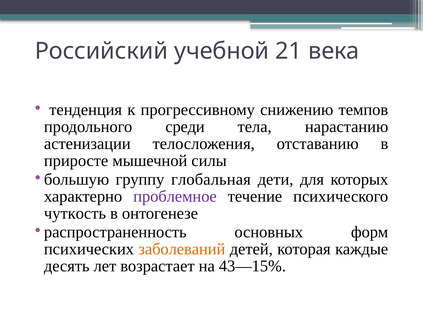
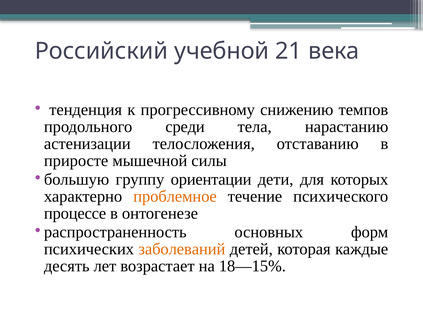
глобальная: глобальная -> ориентации (211, 179)
проблемное colour: purple -> orange (175, 196)
чуткость: чуткость -> процессе (75, 213)
43—15%: 43—15% -> 18—15% (252, 266)
